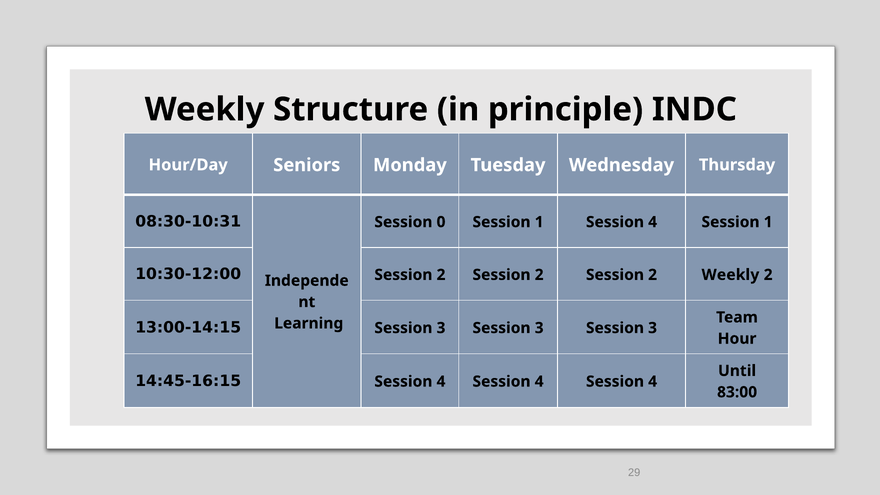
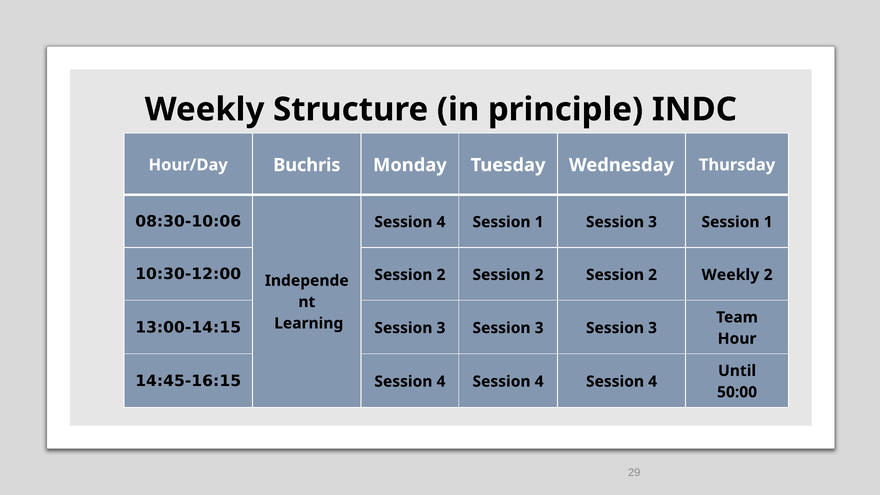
Seniors: Seniors -> Buchris (307, 165)
08:30-10:31: 08:30-10:31 -> 08:30-10:06 (188, 221)
0: 0 -> 4 (441, 222)
1 Session 4: 4 -> 3 (653, 222)
83:00: 83:00 -> 50:00 (737, 392)
